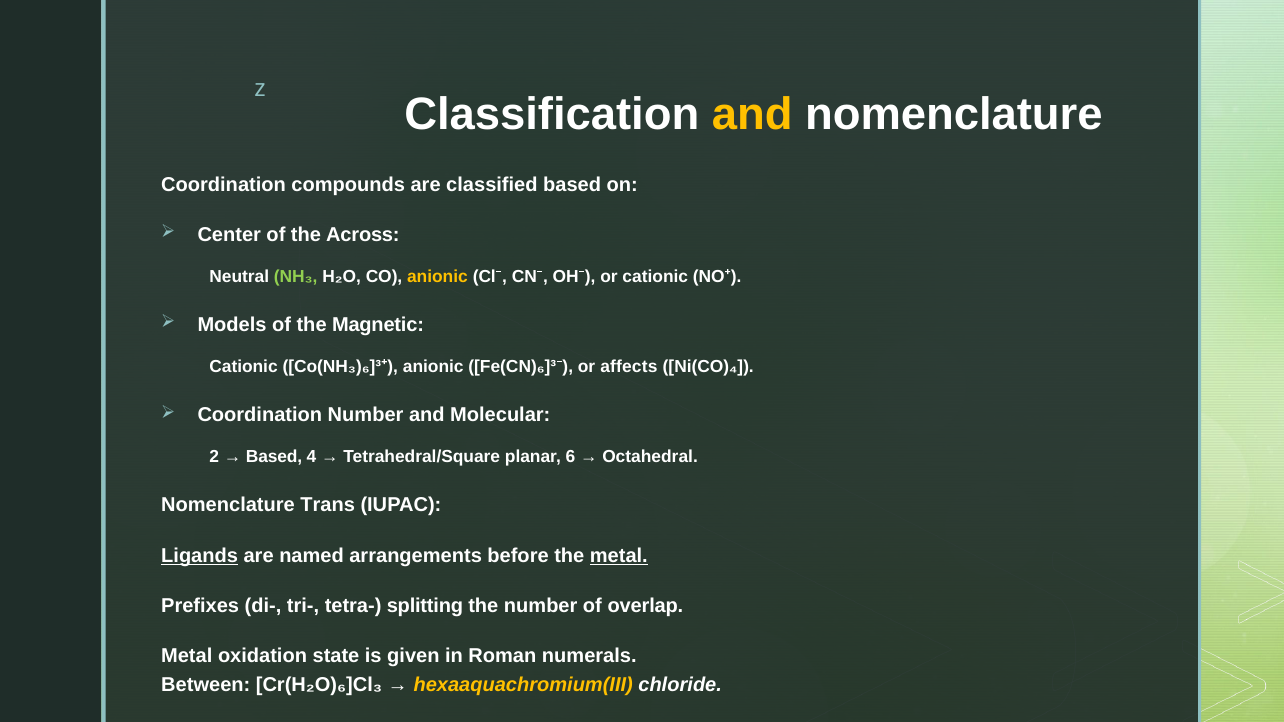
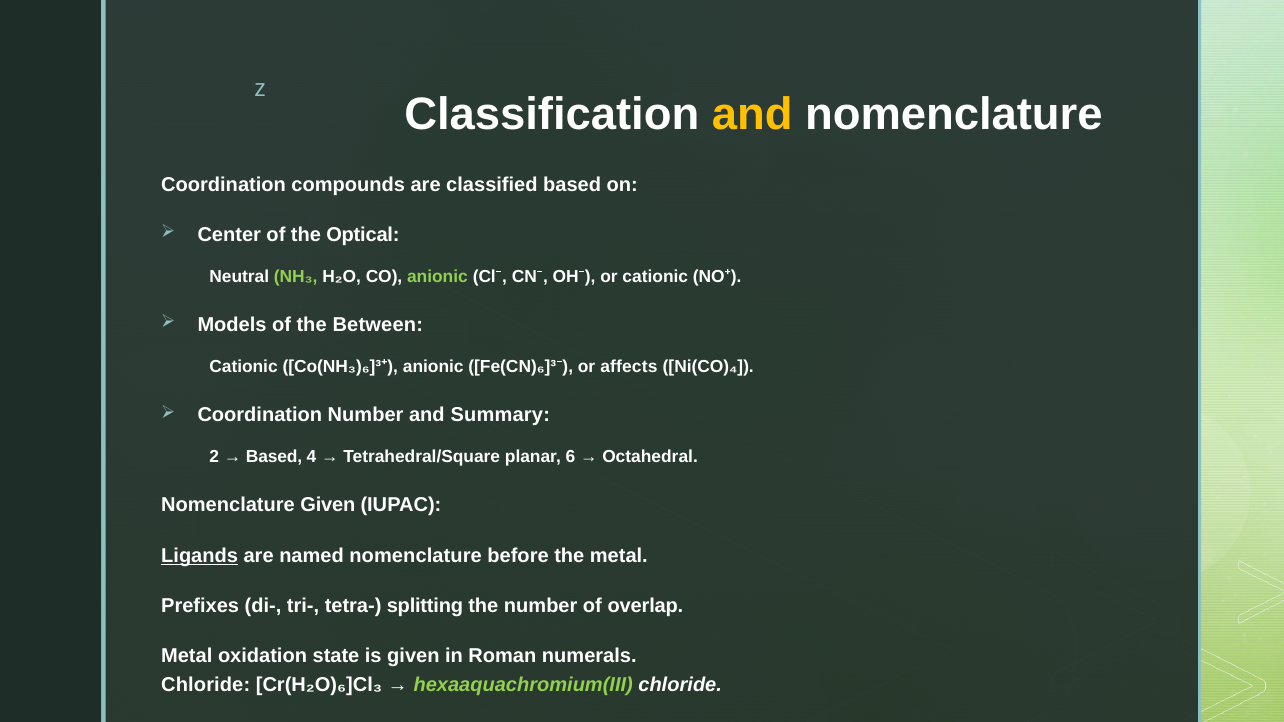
Across: Across -> Optical (363, 235)
anionic colour: yellow -> light green (437, 276)
Magnetic: Magnetic -> Between (378, 325)
Molecular: Molecular -> Summary (500, 415)
Nomenclature Trans: Trans -> Given (328, 505)
named arrangements: arrangements -> nomenclature (416, 556)
metal underline: present -> none (619, 556)
Between: Between -> Chloride (206, 685)
hexaaquachromium(III colour: yellow -> light green (523, 685)
